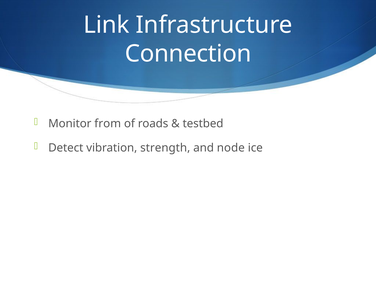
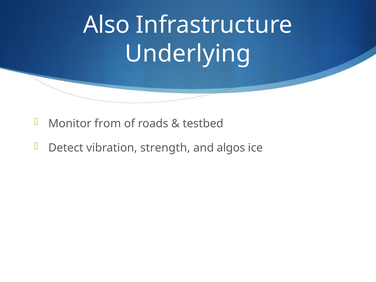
Link: Link -> Also (106, 25)
Connection: Connection -> Underlying (188, 54)
node: node -> algos (231, 148)
